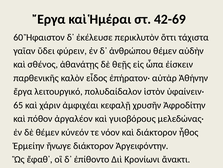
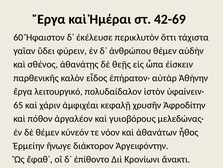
καὶ διάκτορον: διάκτορον -> ἀθανάτων (157, 132)
